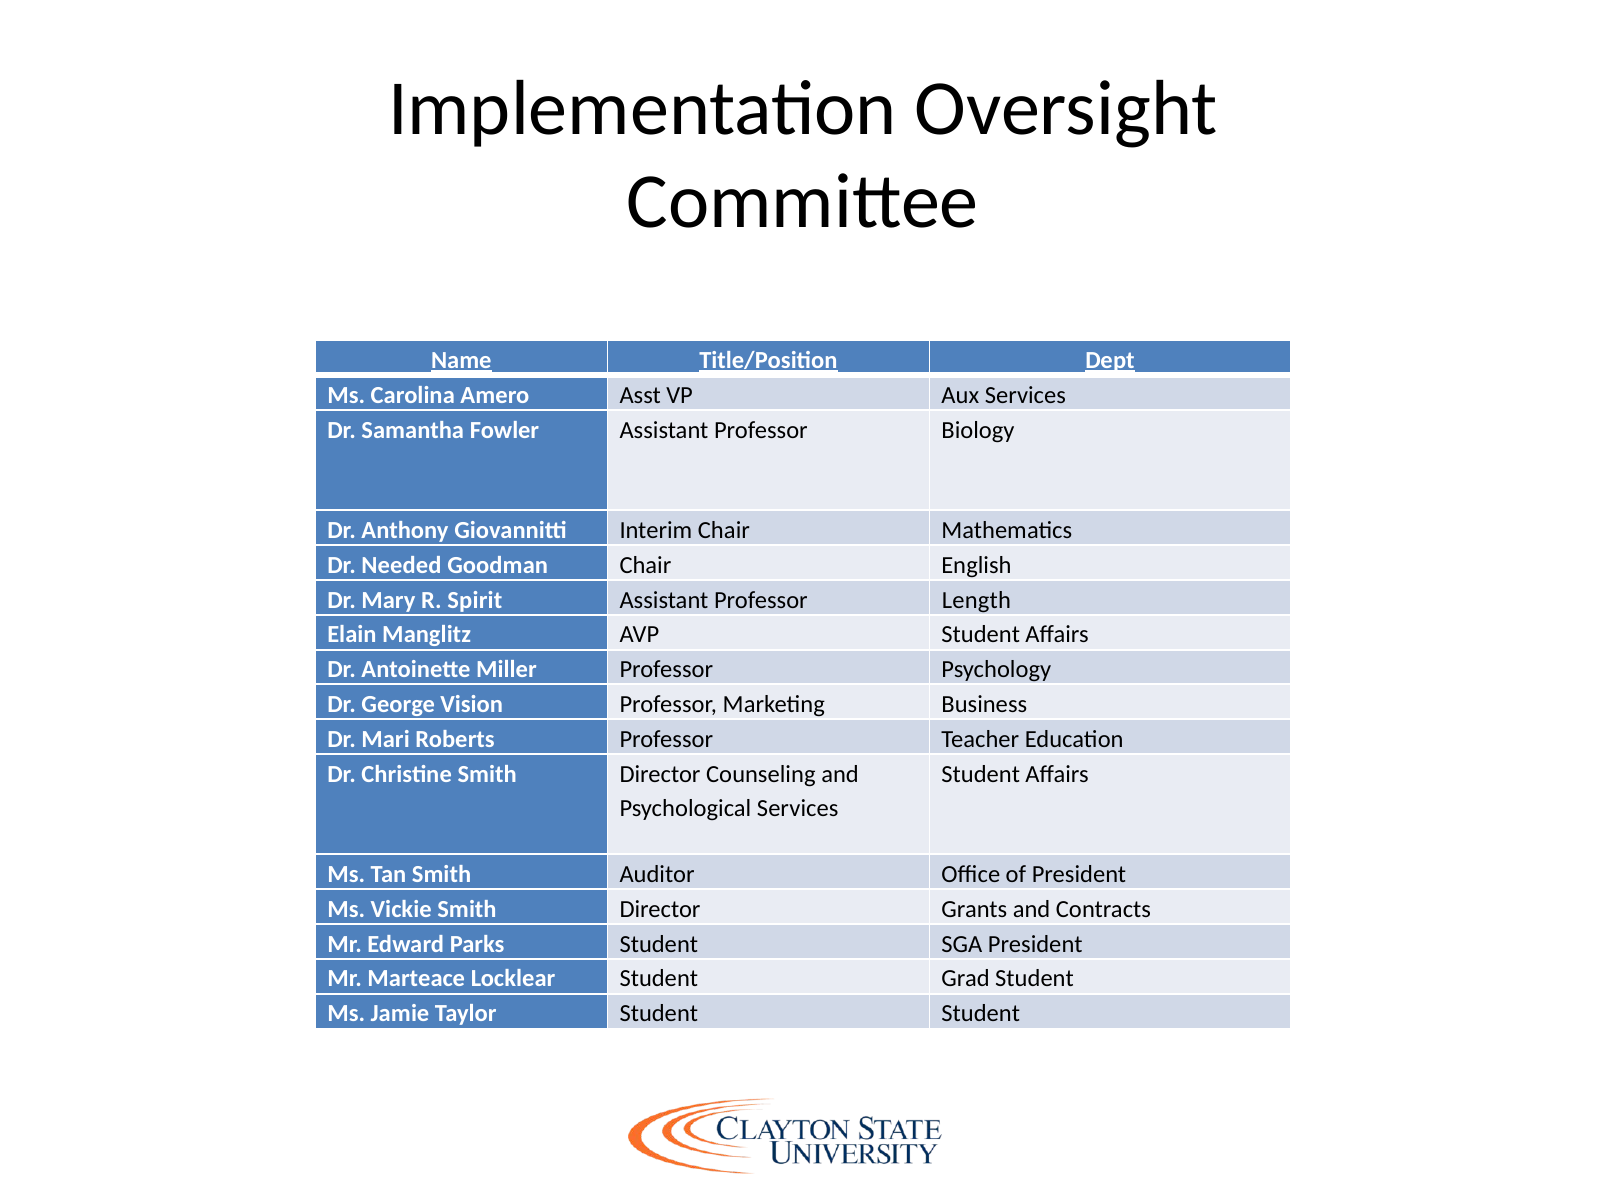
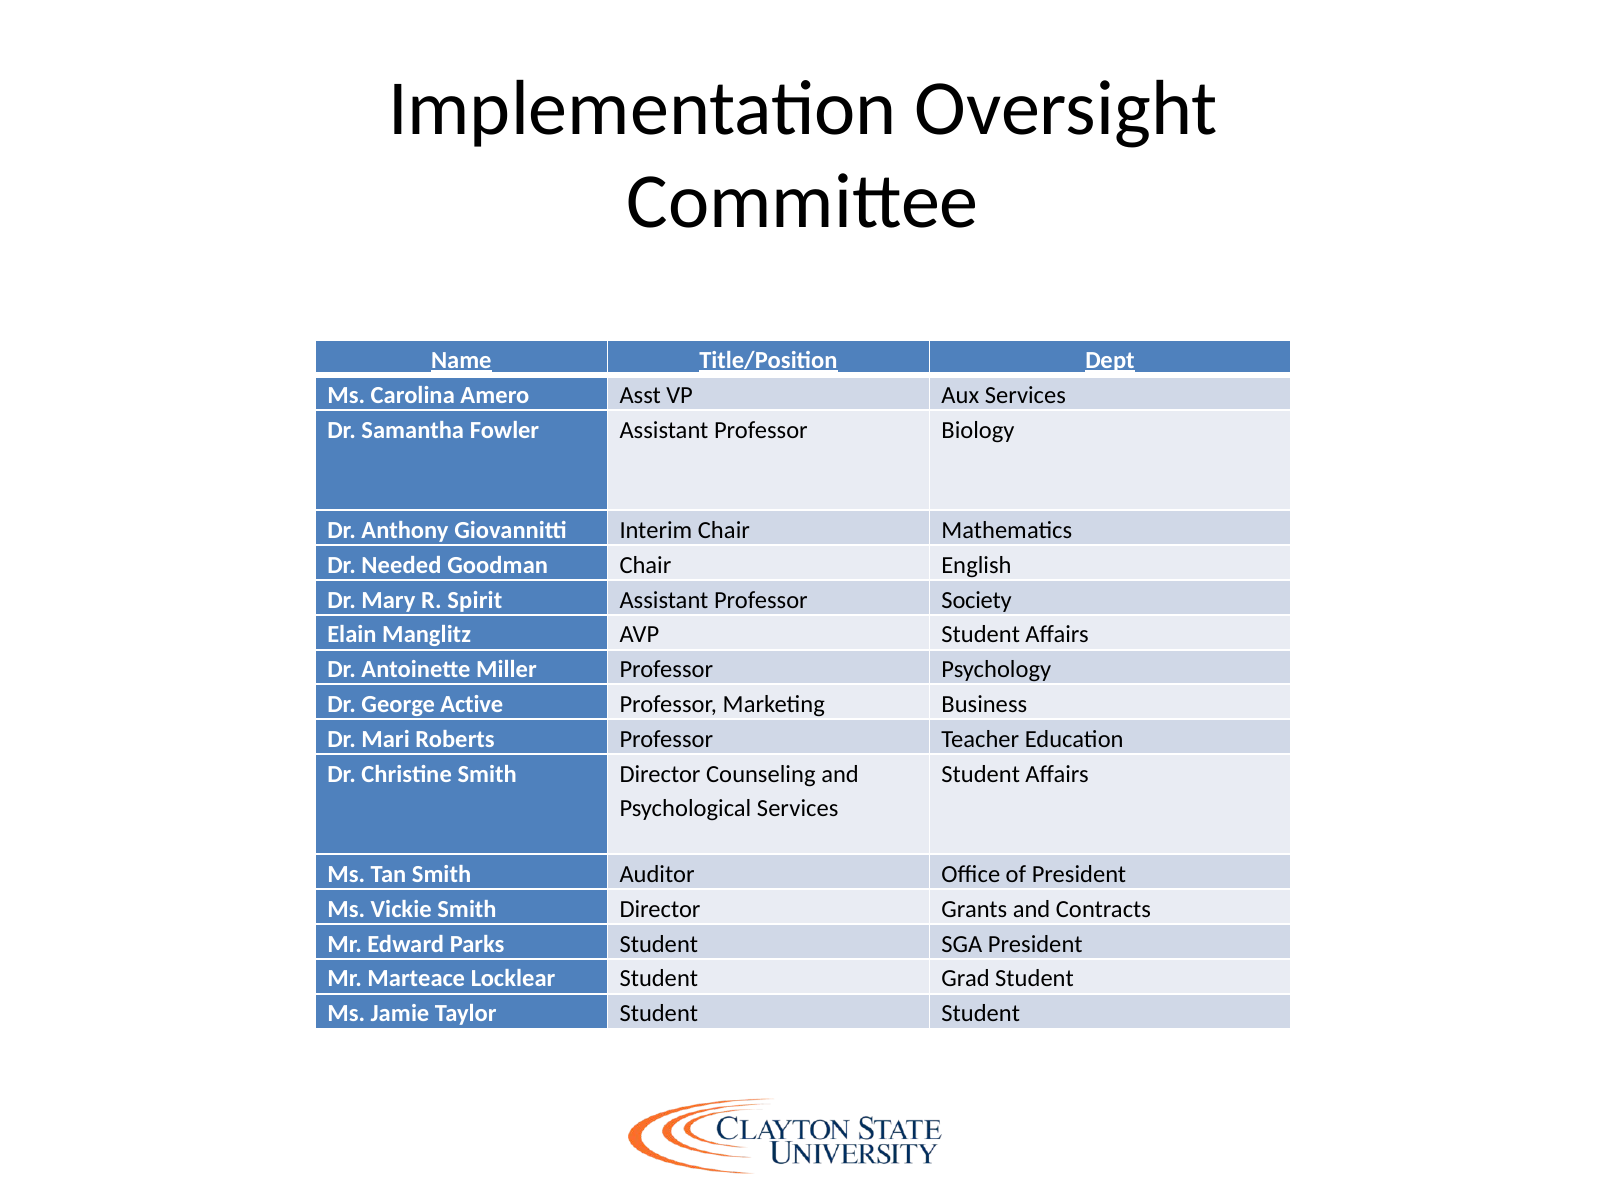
Length: Length -> Society (977, 600)
Vision: Vision -> Active (472, 705)
